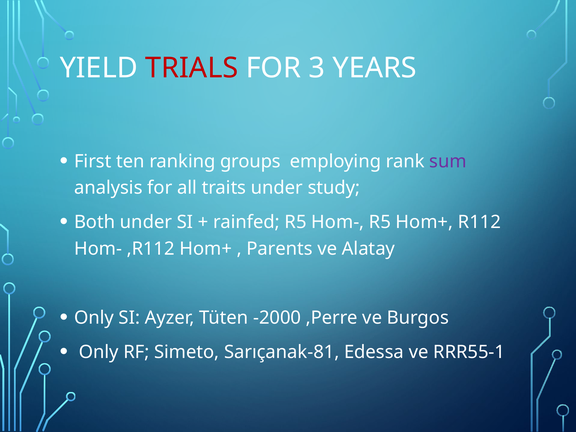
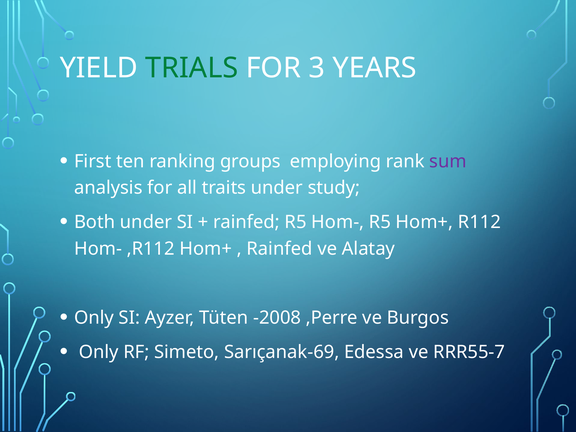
TRIALS colour: red -> green (192, 68)
Parents: Parents -> Rainfed (280, 249)
-2000: -2000 -> -2008 (277, 318)
Sarıçanak-81: Sarıçanak-81 -> Sarıçanak-69 (282, 352)
RRR55-1: RRR55-1 -> RRR55-7 (469, 352)
